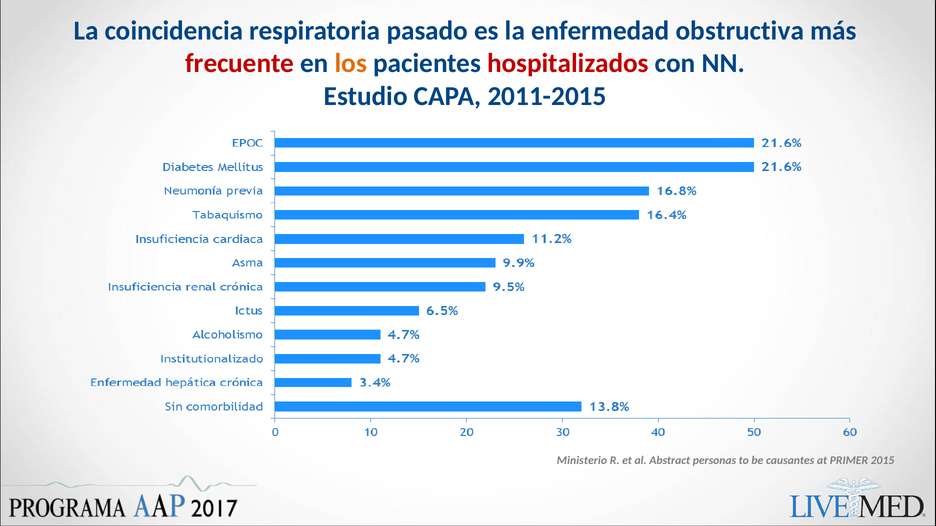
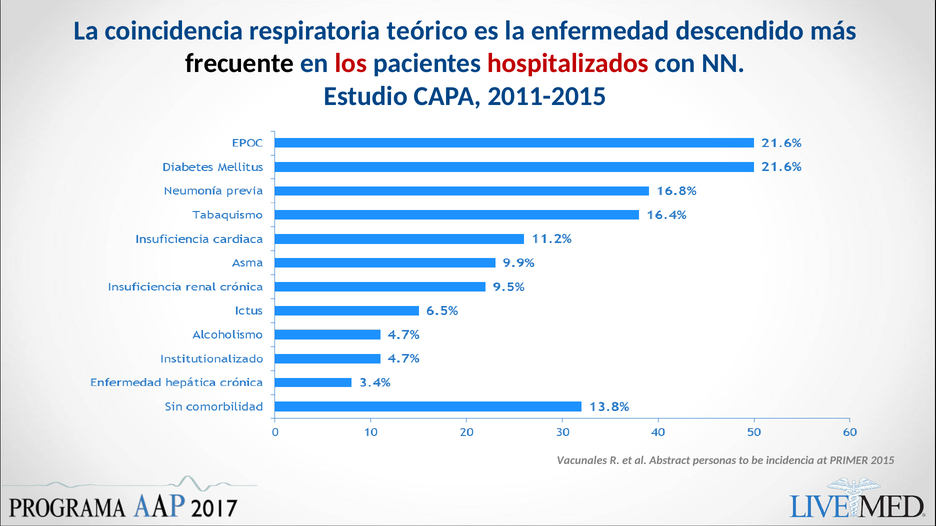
pasado: pasado -> teórico (427, 31)
obstructiva: obstructiva -> descendido (740, 31)
frecuente colour: red -> black (240, 63)
los colour: orange -> red (351, 63)
Ministerio: Ministerio -> Vacunales (582, 461)
causantes: causantes -> incidencia (790, 461)
